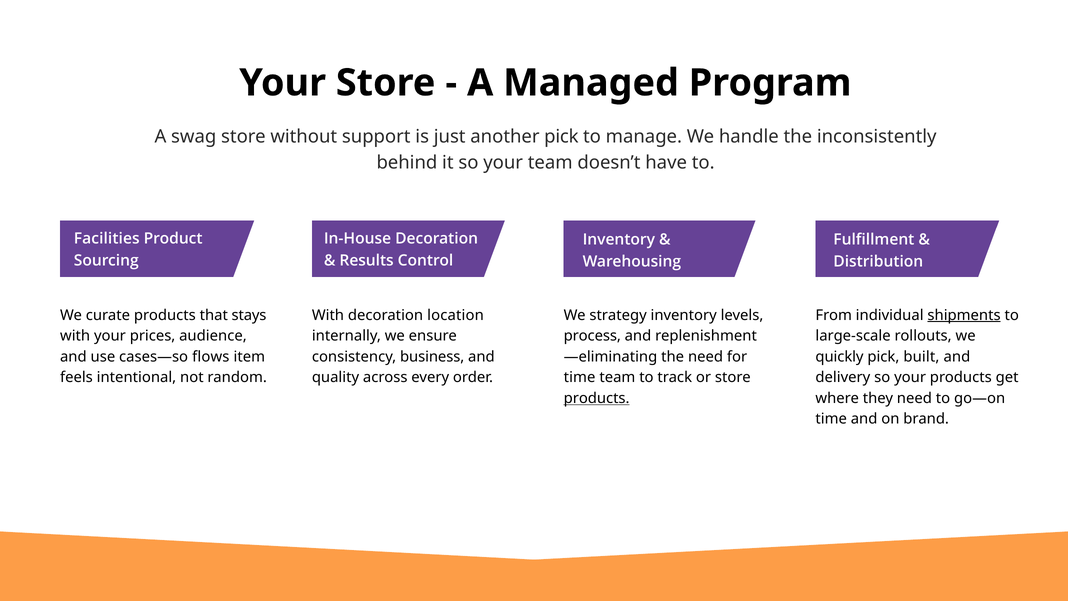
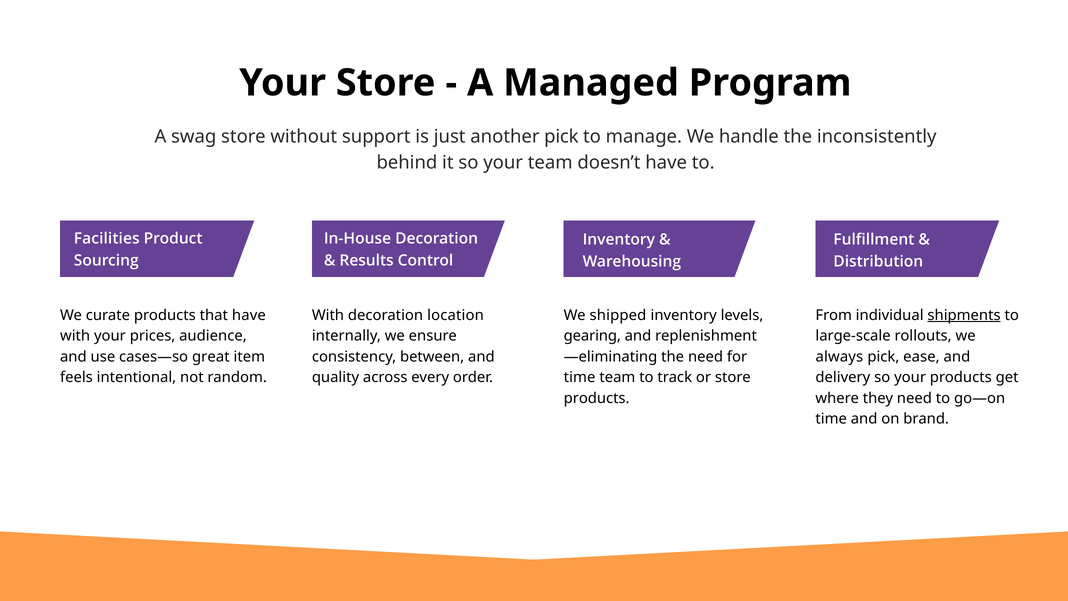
that stays: stays -> have (249, 315)
strategy: strategy -> shipped (618, 315)
process: process -> gearing (592, 336)
flows: flows -> great (211, 357)
business: business -> between (432, 357)
quickly: quickly -> always (839, 357)
built: built -> ease (921, 357)
products underline: present -> none (597, 398)
